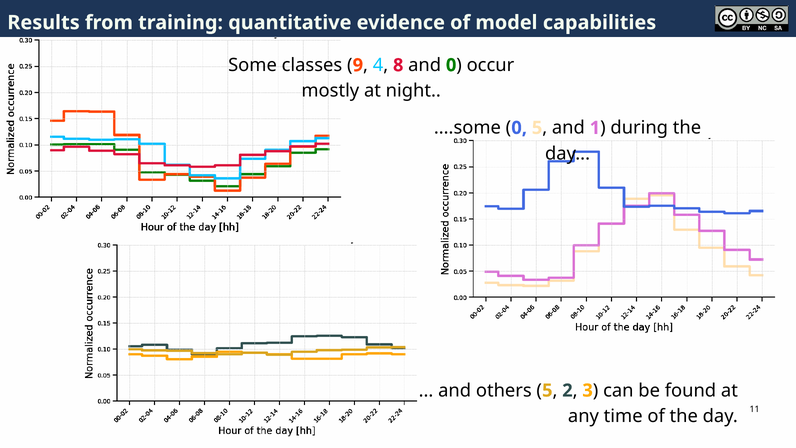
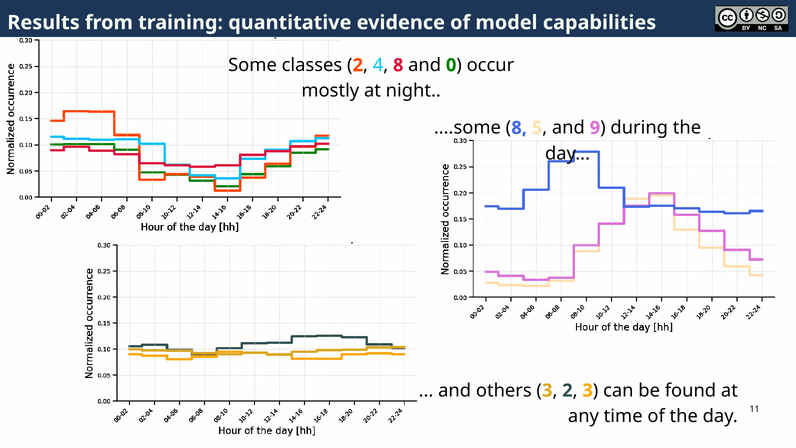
9: 9 -> 2 (358, 65)
0: 0 -> 8 (519, 128)
1: 1 -> 9 (595, 128)
5: 5 -> 3 (547, 390)
